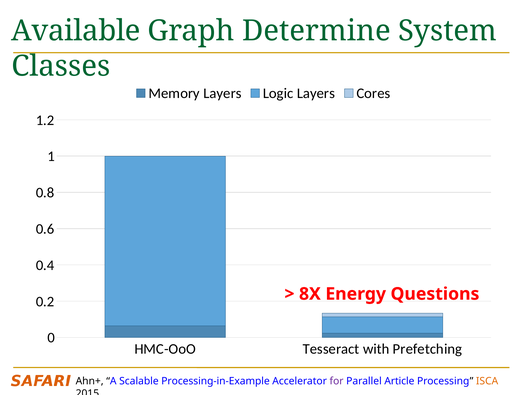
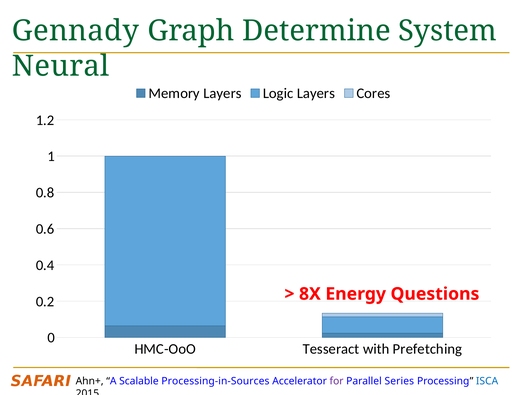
Available: Available -> Gennady (76, 31)
Classes: Classes -> Neural (61, 66)
Processing-in-Example: Processing-in-Example -> Processing-in-Sources (215, 381)
Article: Article -> Series (399, 381)
ISCA colour: orange -> blue (487, 381)
